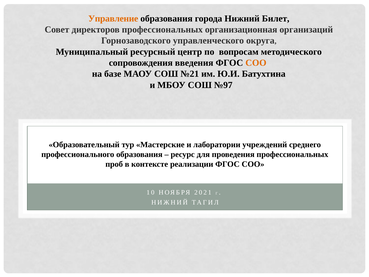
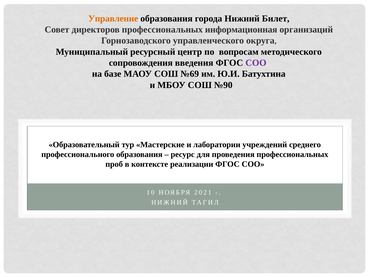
организационная: организационная -> информационная (241, 30)
СОО colour: orange -> purple (256, 63)
№21: №21 -> №69 (190, 74)
№97: №97 -> №90 (223, 85)
